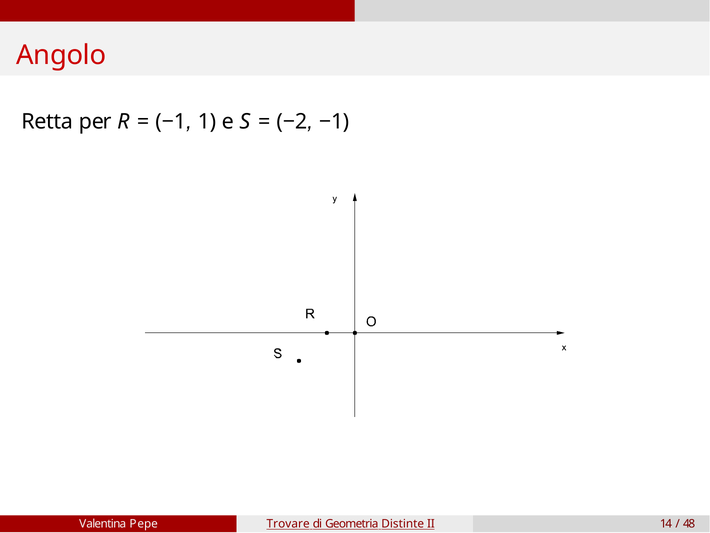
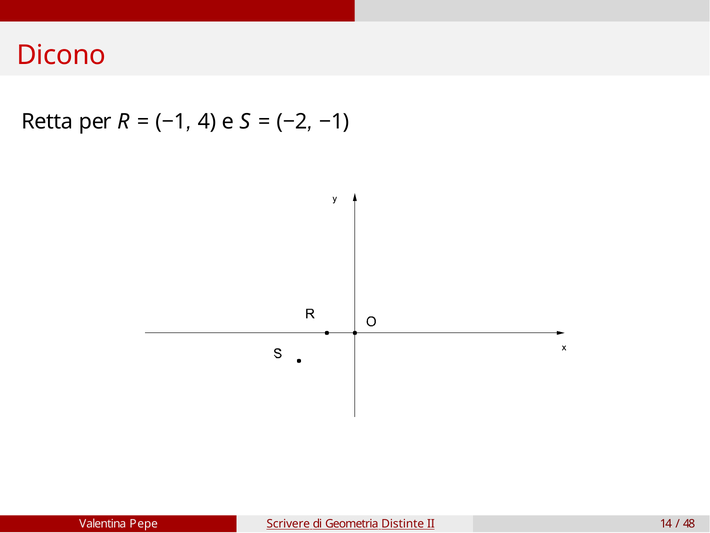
Angolo: Angolo -> Dicono (61, 55)
1: 1 -> 4 (207, 122)
Trovare: Trovare -> Scrivere (288, 524)
